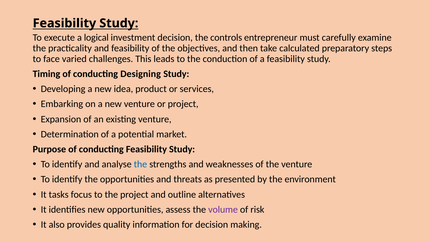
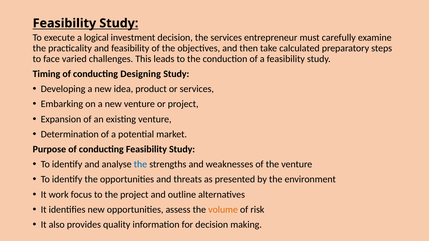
the controls: controls -> services (226, 38)
tasks: tasks -> work (59, 195)
volume colour: purple -> orange (223, 210)
